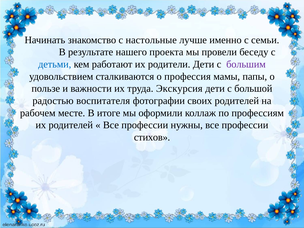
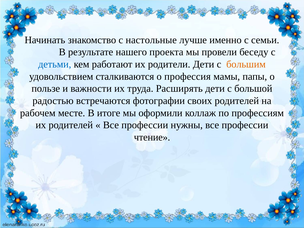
большим colour: purple -> orange (246, 64)
Экскурсия: Экскурсия -> Расширять (179, 89)
воспитателя: воспитателя -> встречаются (103, 101)
стихов: стихов -> чтение (152, 137)
